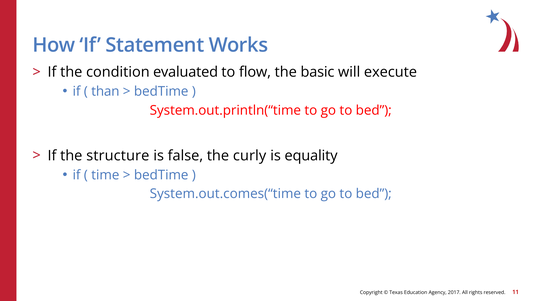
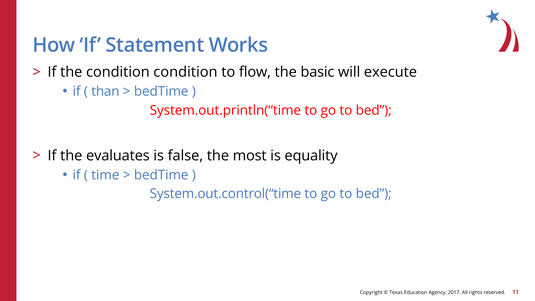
condition evaluated: evaluated -> condition (185, 72)
structure: structure -> evaluates (118, 156)
curly: curly -> most (250, 156)
System.out.comes(“time: System.out.comes(“time -> System.out.control(“time (225, 194)
